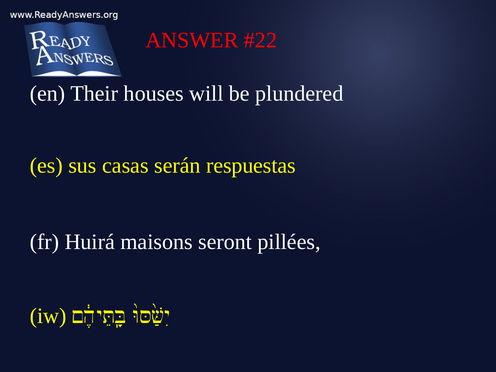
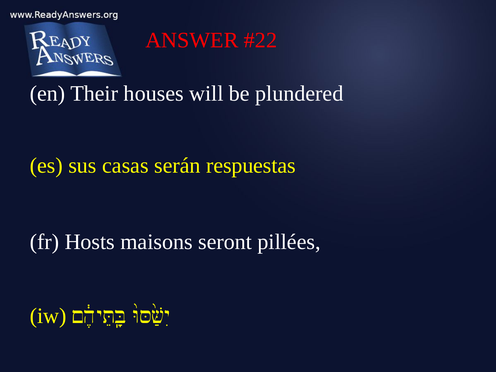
Huirá: Huirá -> Hosts (90, 242)
